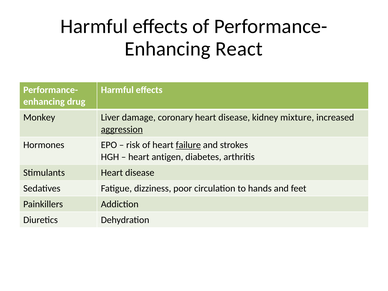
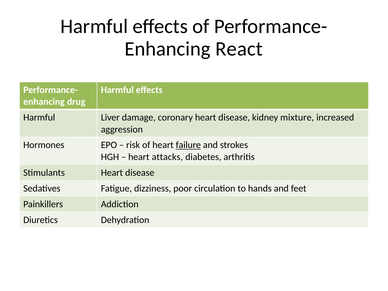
Monkey: Monkey -> Harmful (39, 117)
aggression underline: present -> none (122, 129)
antigen: antigen -> attacks (167, 157)
